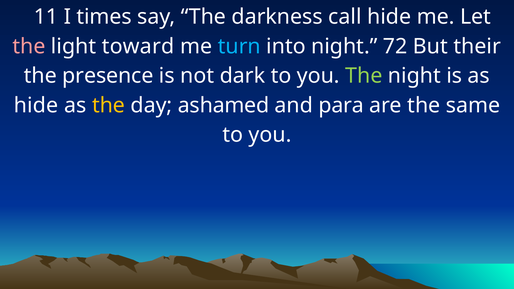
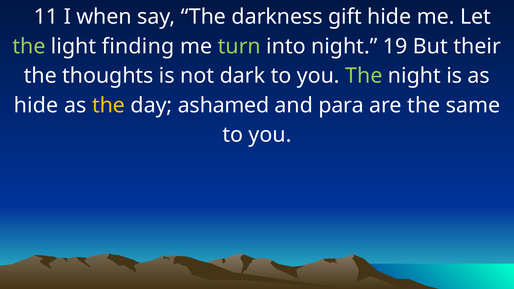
times: times -> when (104, 17)
call: call -> gift (345, 17)
the colour: pink -> light green (29, 46)
toward: toward -> finding (138, 46)
turn colour: light blue -> light green (239, 46)
72: 72 -> 19 (395, 46)
presence: presence -> thoughts (108, 76)
